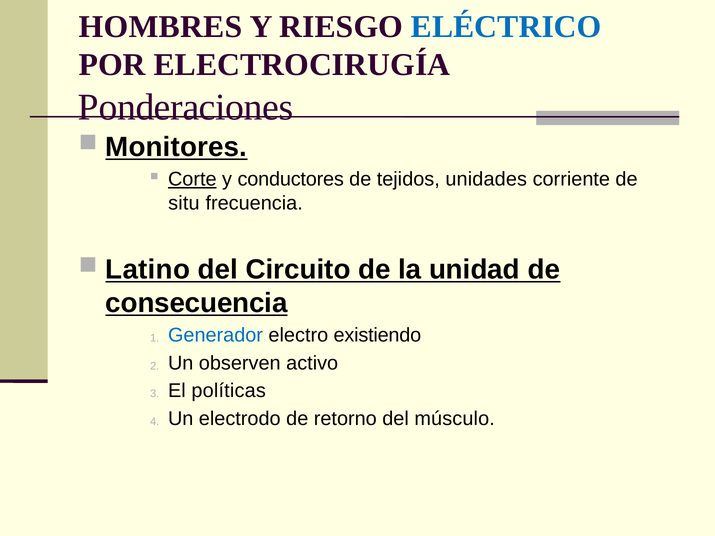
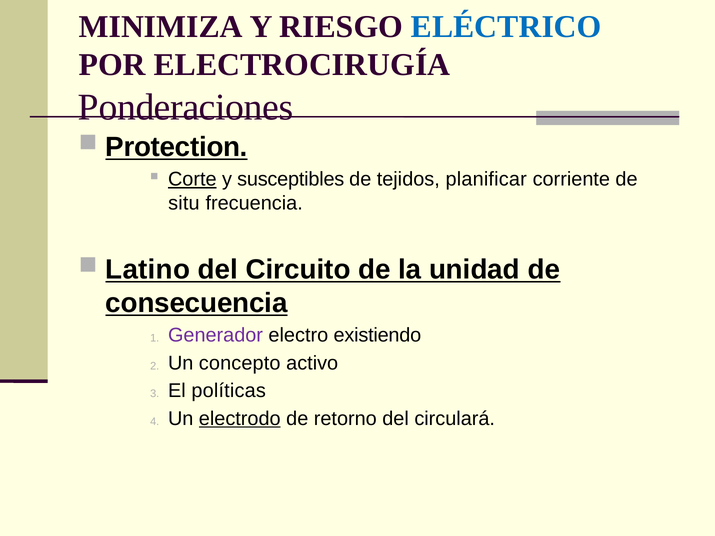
HOMBRES: HOMBRES -> MINIMIZA (161, 27)
Monitores: Monitores -> Protection (176, 147)
conductores: conductores -> susceptibles (291, 179)
unidades: unidades -> planificar (486, 179)
Generador colour: blue -> purple (215, 335)
observen: observen -> concepto (240, 363)
electrodo underline: none -> present (240, 419)
músculo: músculo -> circulará (455, 419)
